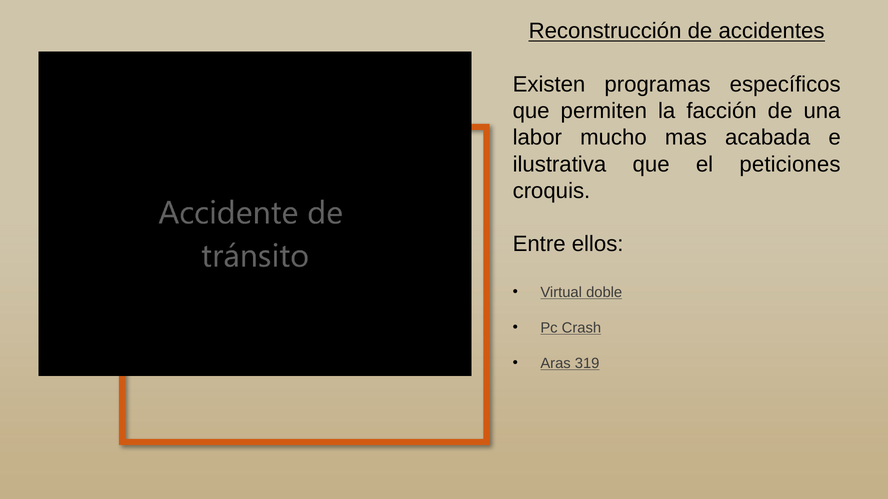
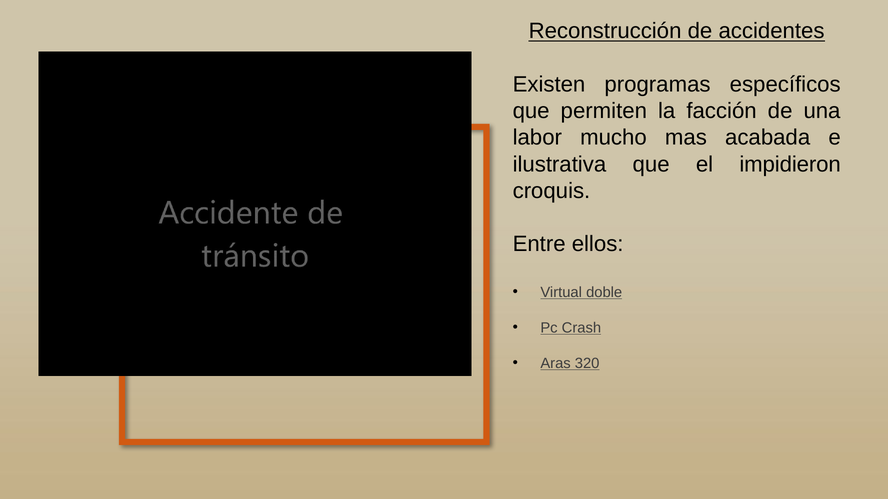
peticiones: peticiones -> impidieron (790, 164)
319: 319 -> 320 (587, 364)
